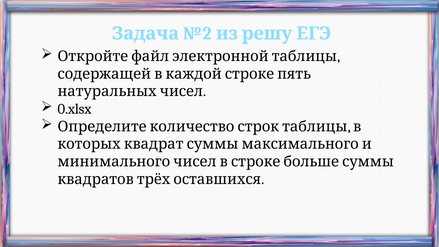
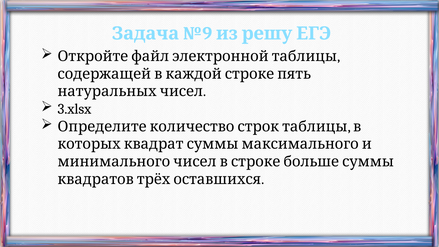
№2: №2 -> №9 (198, 33)
0.xlsx: 0.xlsx -> 3.xlsx (74, 109)
